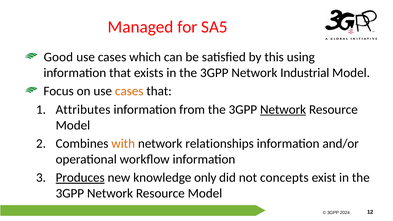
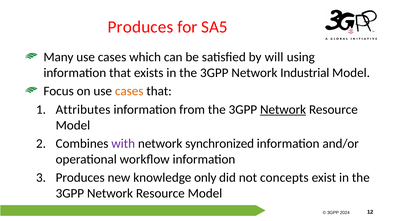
Managed: Managed -> Produces (141, 27)
Good: Good -> Many (58, 57)
this: this -> will (274, 57)
with colour: orange -> purple (123, 144)
relationships: relationships -> synchronized (220, 144)
Produces underline: present -> none (80, 178)
